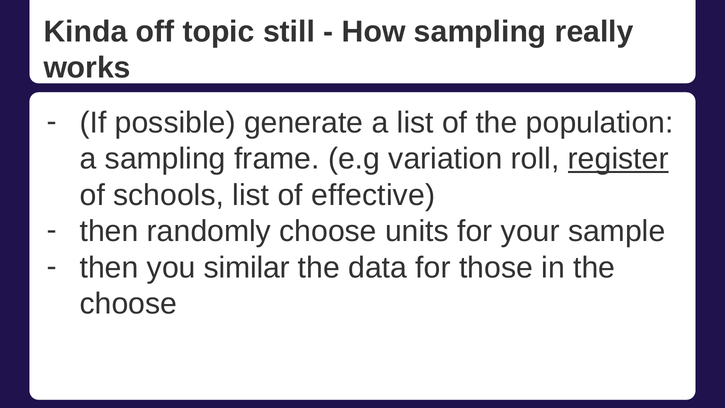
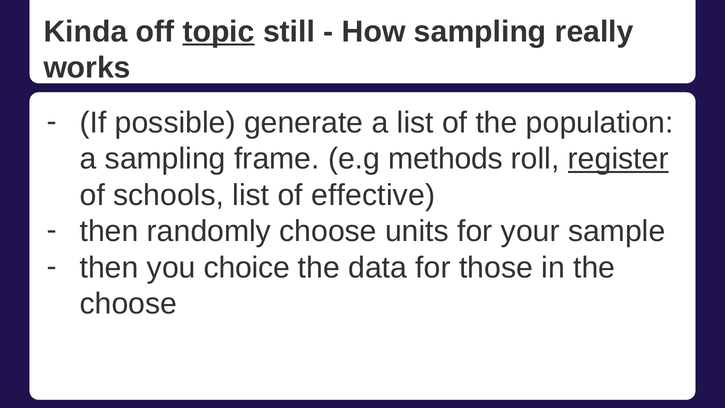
topic underline: none -> present (219, 32)
variation: variation -> methods (446, 159)
similar: similar -> choice (247, 268)
